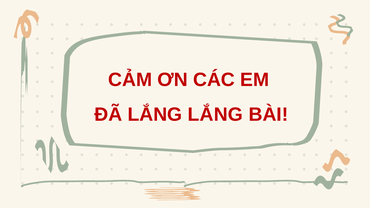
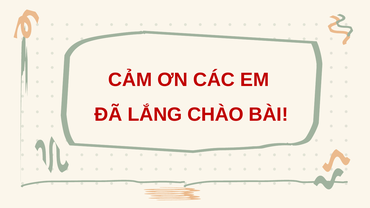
LẮNG LẮNG: LẮNG -> CHÀO (215, 115)
